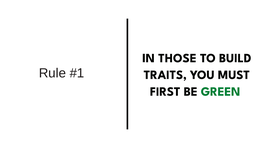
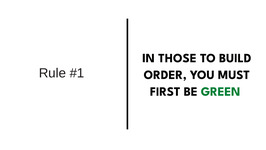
TRAITS: TRAITS -> ORDER (165, 75)
